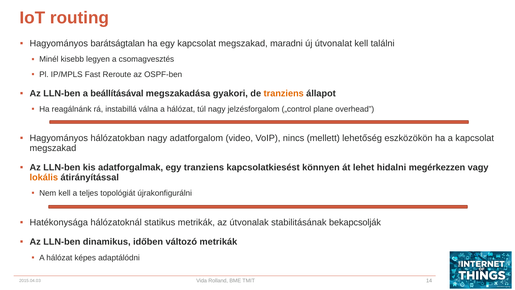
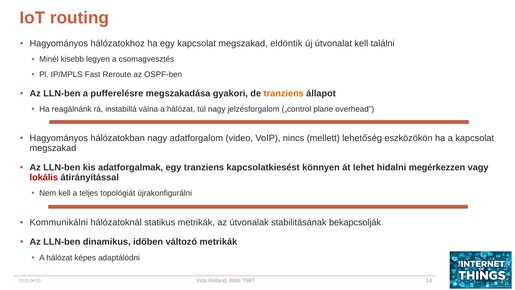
barátságtalan: barátságtalan -> hálózatokhoz (118, 43)
maradni: maradni -> eldöntik (286, 43)
beállításával: beállításával -> pufferelésre (117, 93)
lokális colour: orange -> red (44, 177)
Hatékonysága: Hatékonysága -> Kommunikálni (59, 222)
